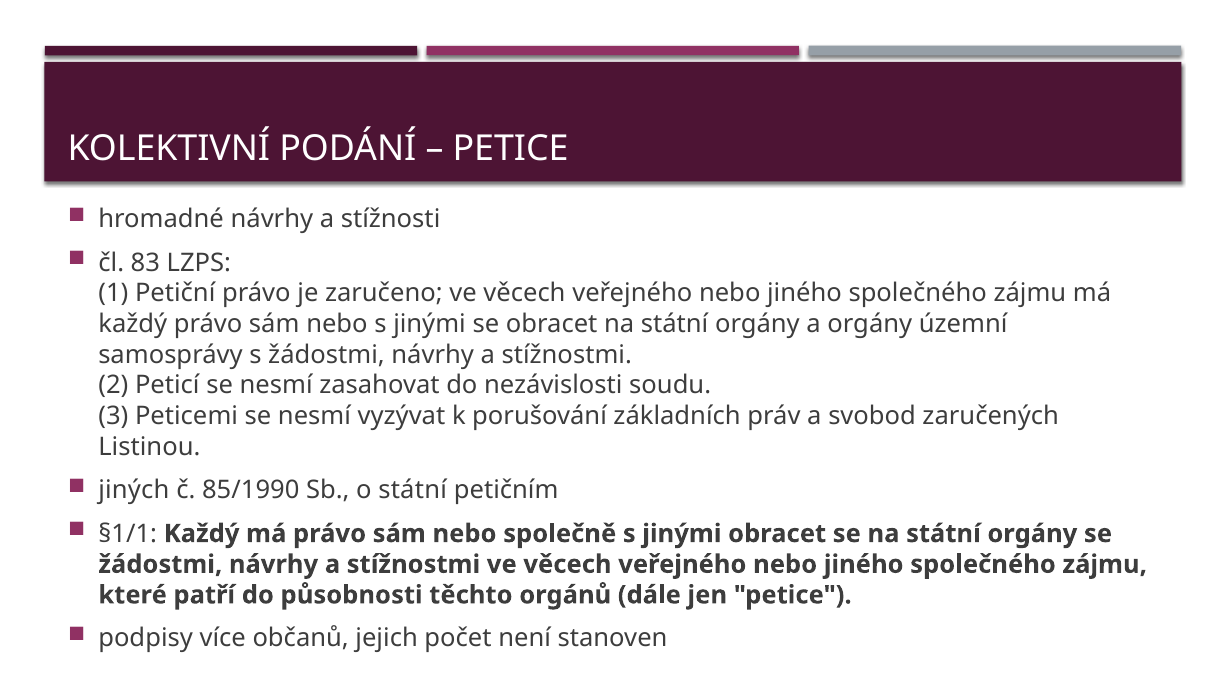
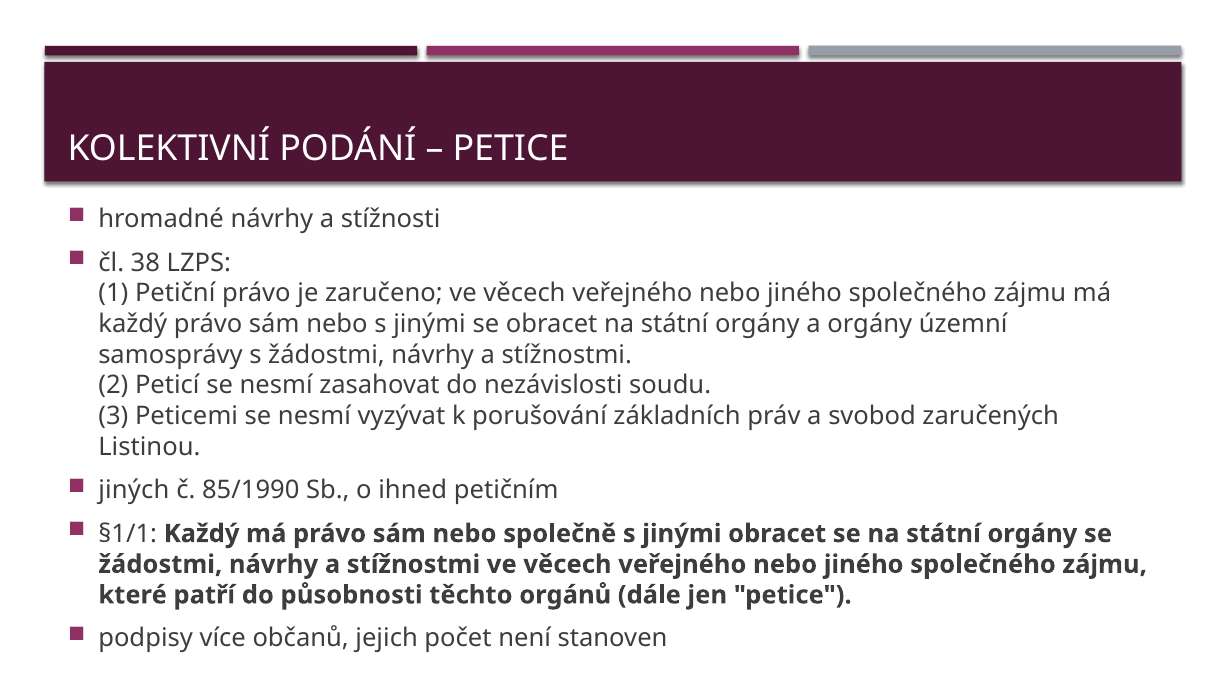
83: 83 -> 38 (145, 263)
o státní: státní -> ihned (413, 490)
